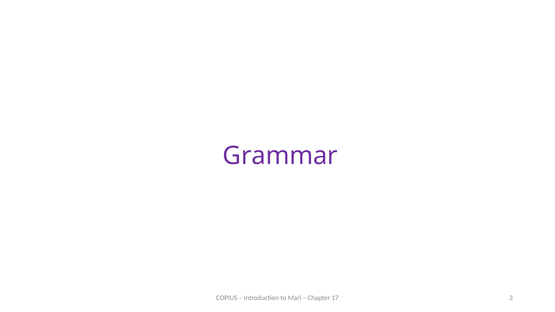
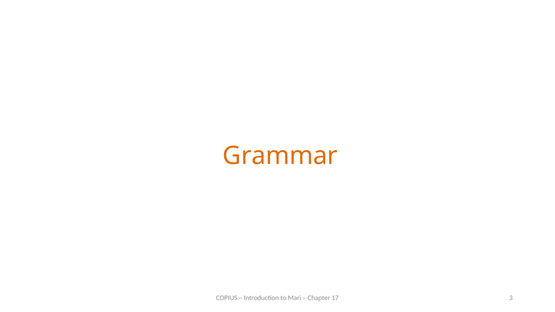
Grammar colour: purple -> orange (280, 156)
